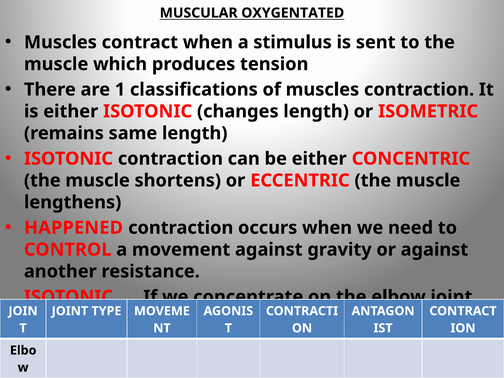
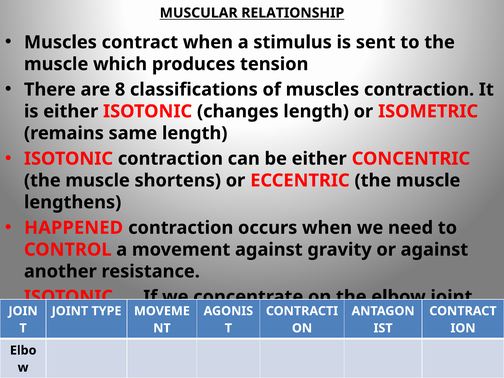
OXYGENTATED: OXYGENTATED -> RELATIONSHIP (293, 13)
are 1: 1 -> 8 (120, 90)
